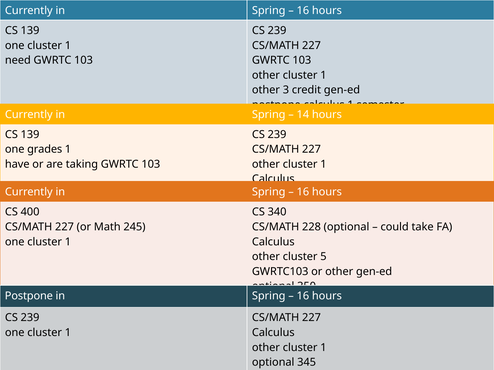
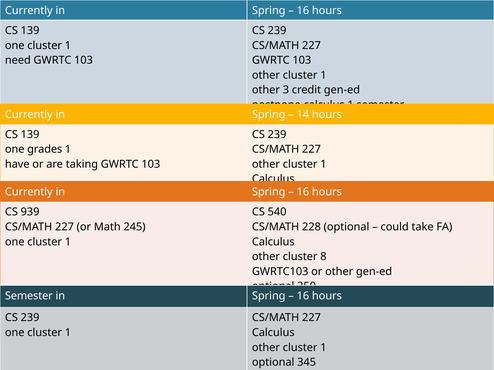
400: 400 -> 939 (30, 212)
340: 340 -> 540 (277, 212)
5: 5 -> 8 (323, 257)
Postpone: Postpone -> Semester (29, 296)
